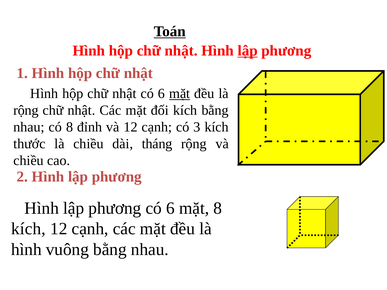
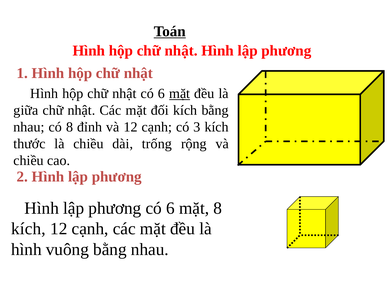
lập underline: present -> none (248, 51)
rộng: rộng -> giữa (26, 110)
tháng: tháng -> trống (157, 144)
